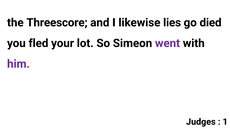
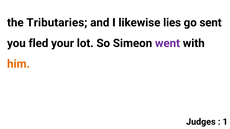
Threescore: Threescore -> Tributaries (57, 23)
died: died -> sent (211, 23)
him colour: purple -> orange (18, 64)
